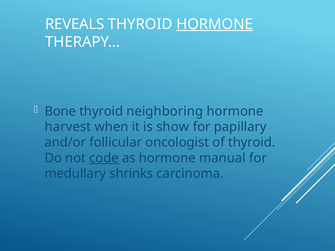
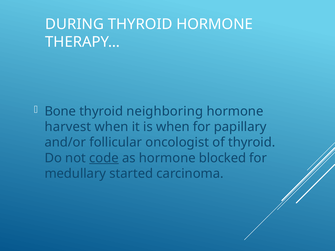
REVEALS: REVEALS -> DURING (75, 24)
HORMONE underline: present -> none (215, 24)
is show: show -> when (173, 127)
manual: manual -> blocked (223, 158)
shrinks: shrinks -> started (131, 174)
